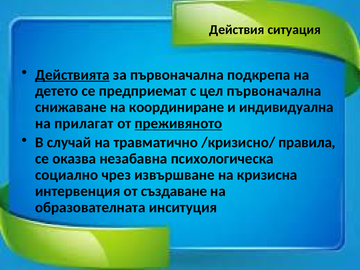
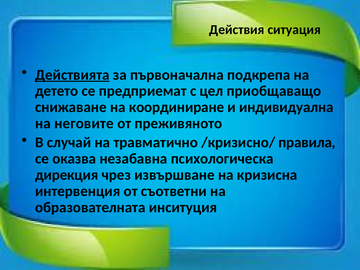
цел първоначална: първоначална -> приобщаващо (274, 91)
прилагат: прилагат -> неговите (84, 123)
преживяното underline: present -> none (178, 123)
социално: социално -> дирекция (67, 175)
създаване: създаване -> съответни (174, 191)
